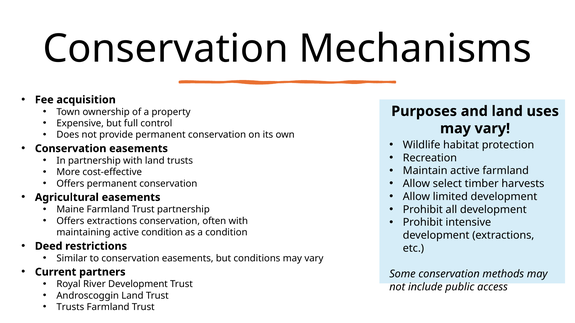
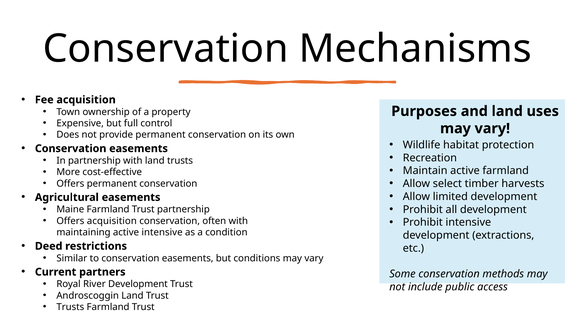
Offers extractions: extractions -> acquisition (112, 221)
active condition: condition -> intensive (162, 233)
